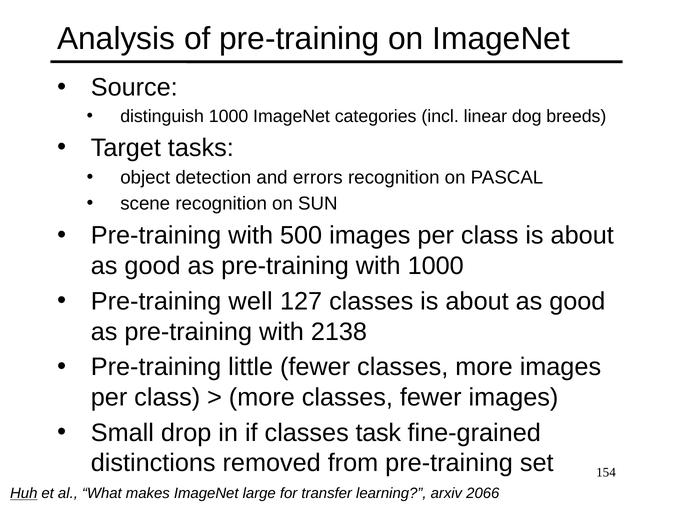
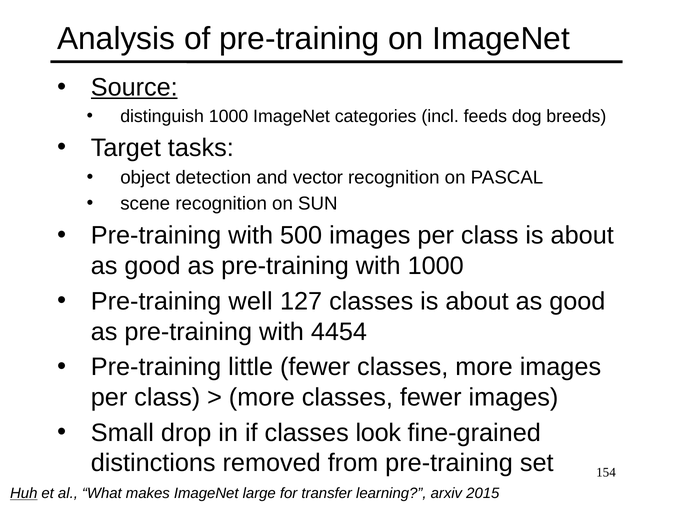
Source underline: none -> present (134, 88)
linear: linear -> feeds (485, 116)
errors: errors -> vector (318, 177)
2138: 2138 -> 4454 (339, 332)
task: task -> look (378, 433)
2066: 2066 -> 2015 (483, 493)
